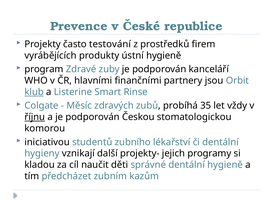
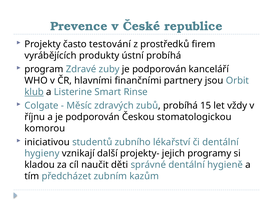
ústní hygieně: hygieně -> probíhá (164, 55)
35: 35 -> 15 (206, 106)
říjnu underline: present -> none (35, 117)
